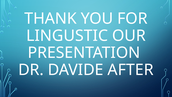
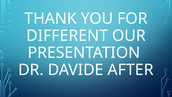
LINGUSTIC: LINGUSTIC -> DIFFERENT (67, 36)
